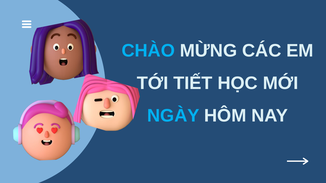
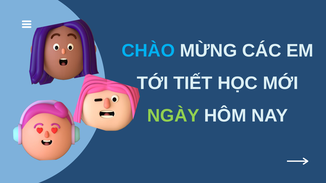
NGÀY colour: light blue -> light green (173, 116)
